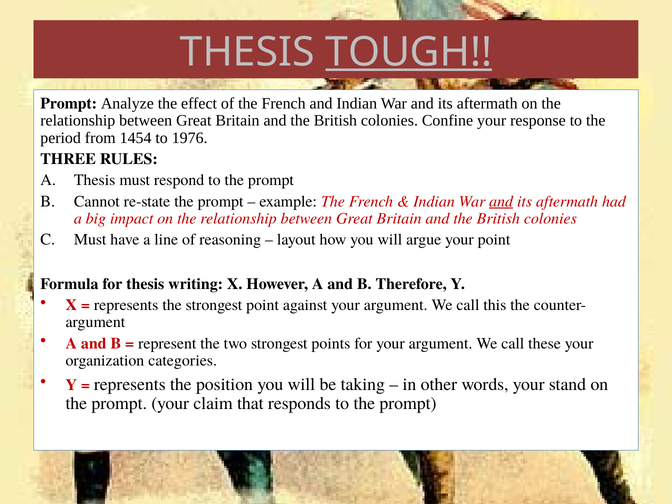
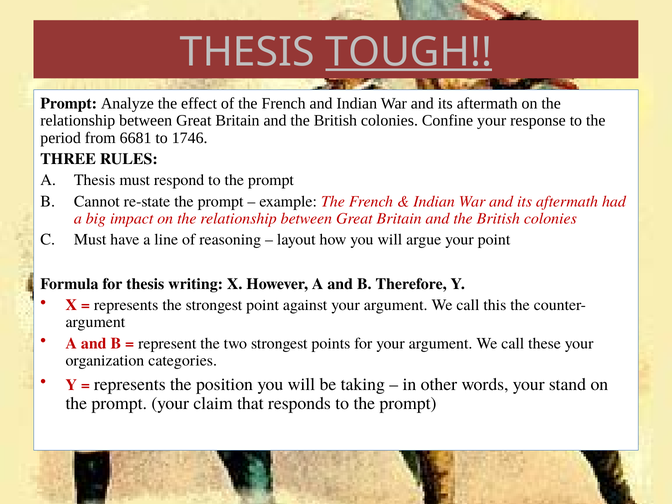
1454: 1454 -> 6681 (136, 138)
1976: 1976 -> 1746 (190, 138)
and underline: present -> none (501, 201)
